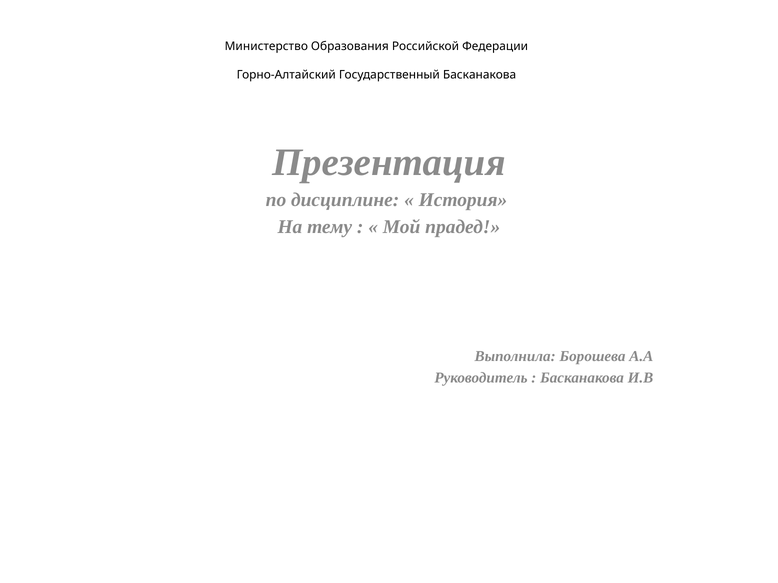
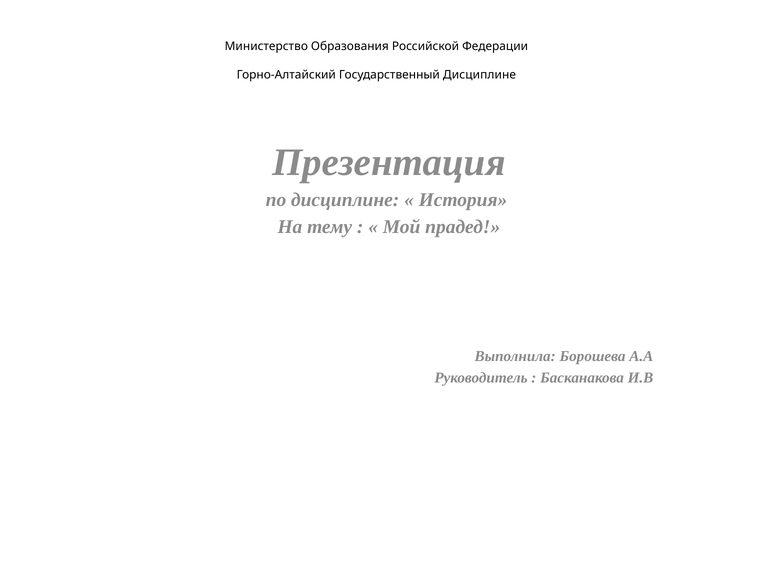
Государственный Басканакова: Басканакова -> Дисциплине (480, 75)
